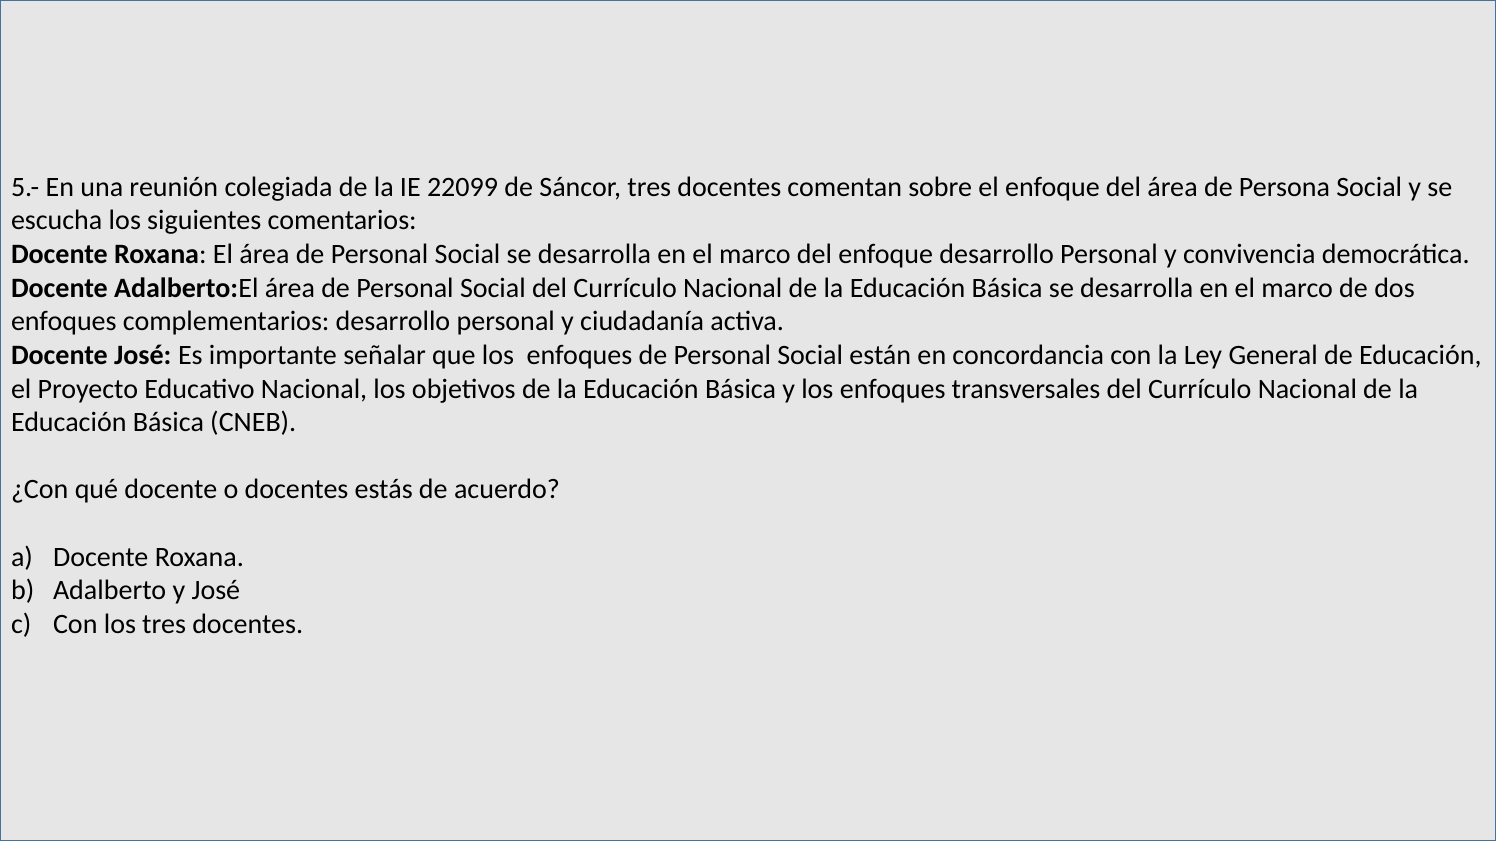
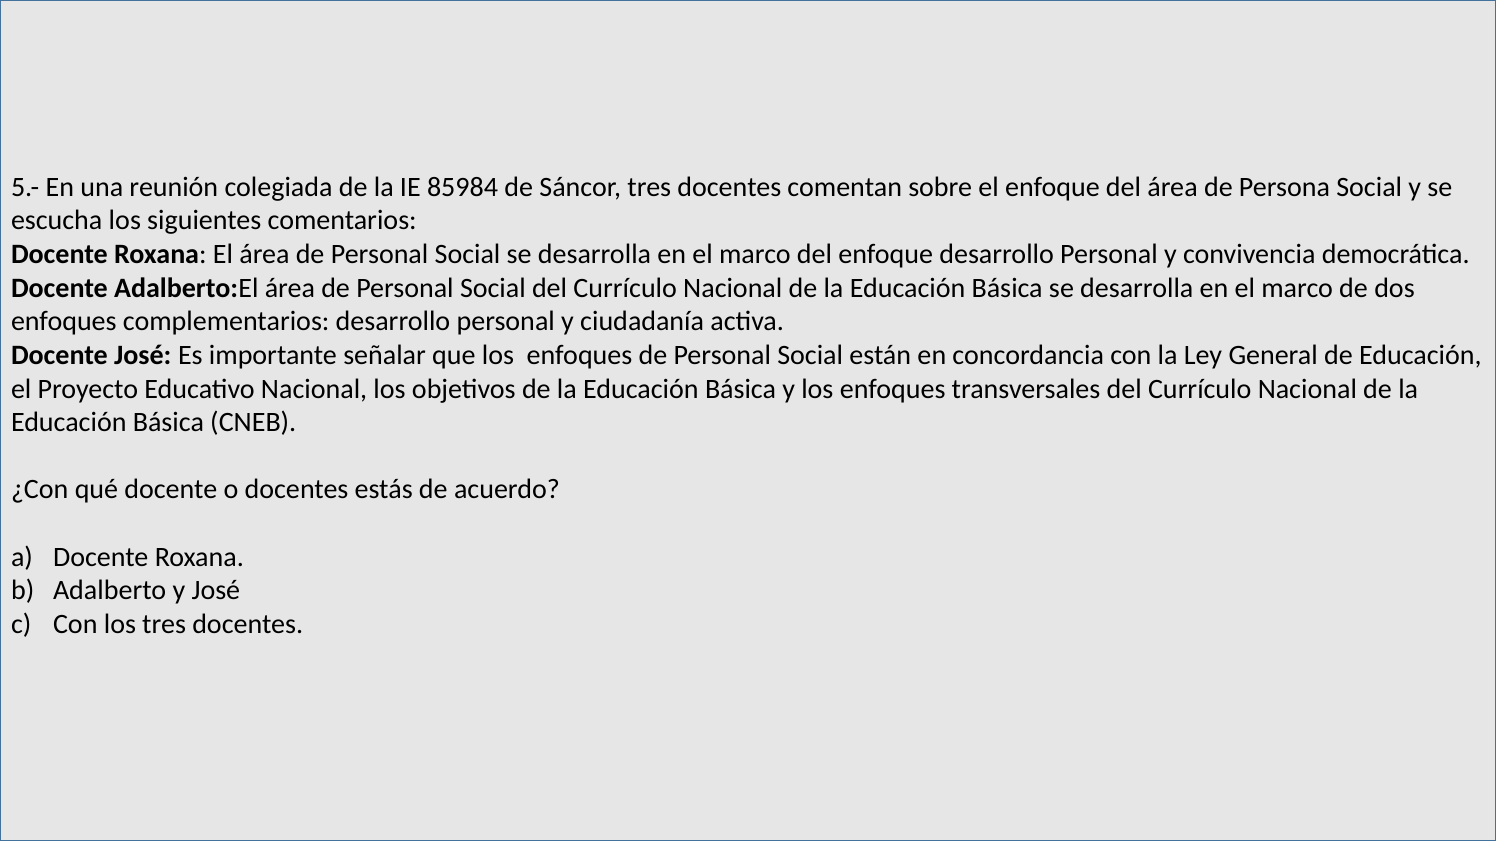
22099: 22099 -> 85984 (463, 187)
